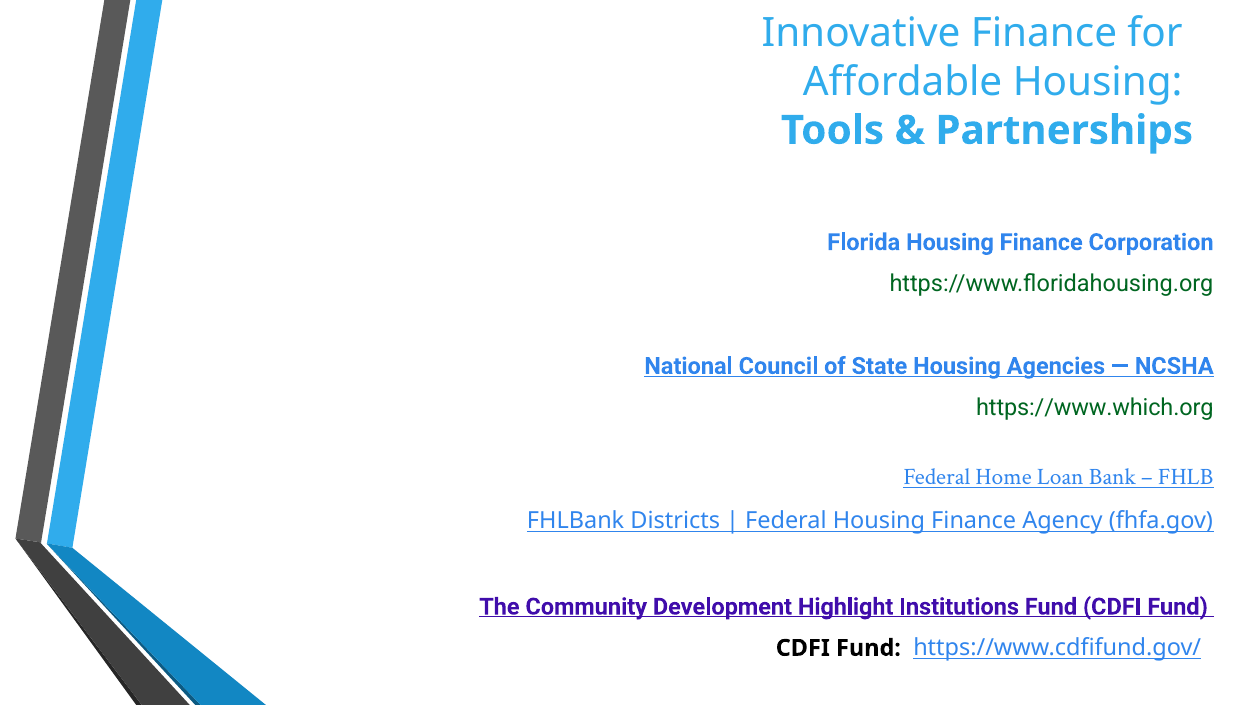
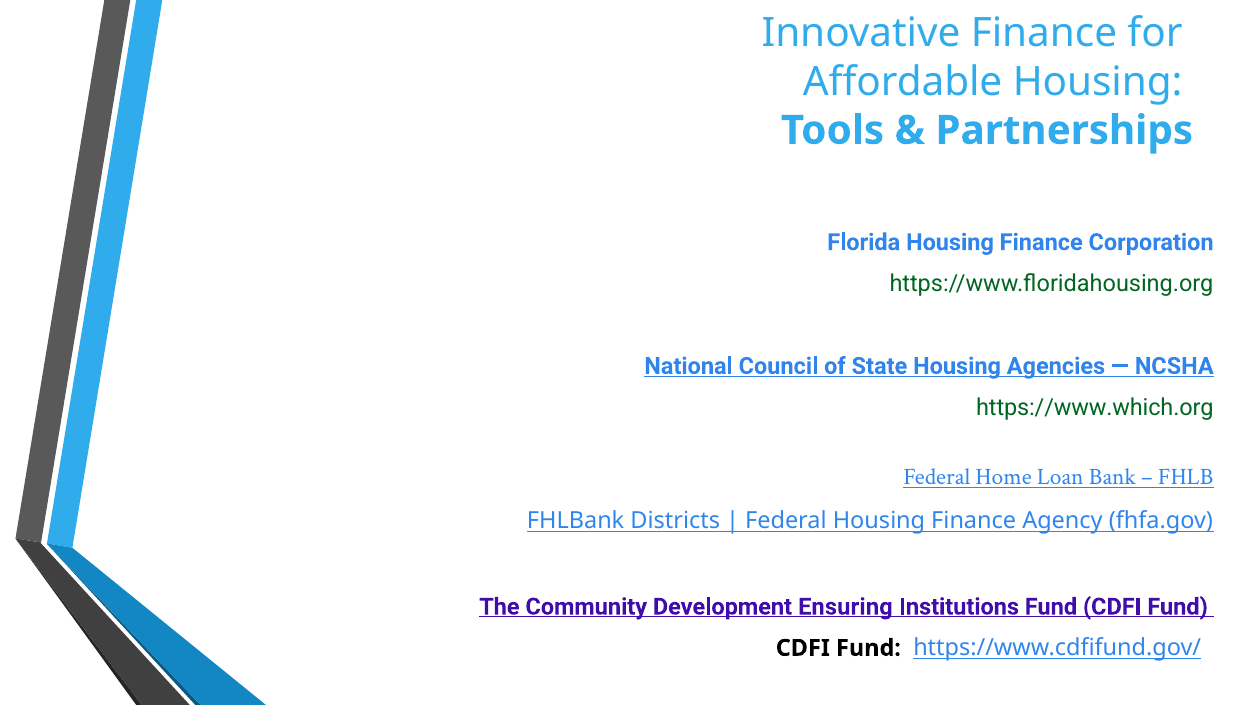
Highlight: Highlight -> Ensuring (845, 607)
